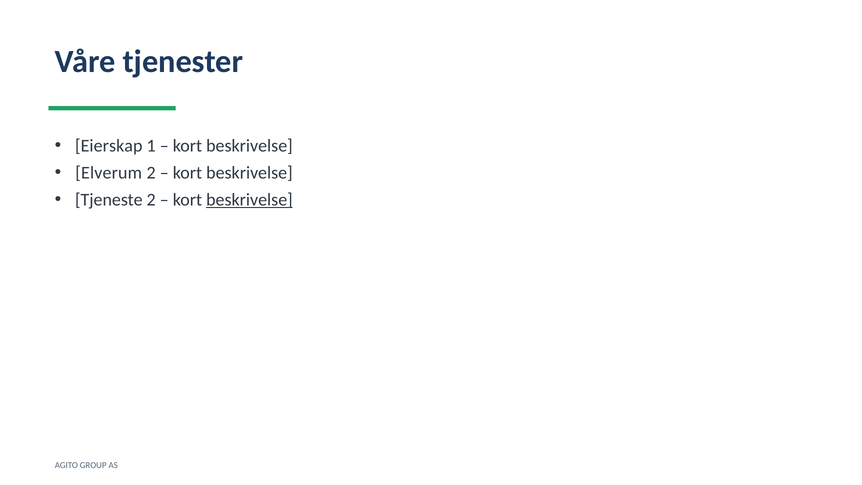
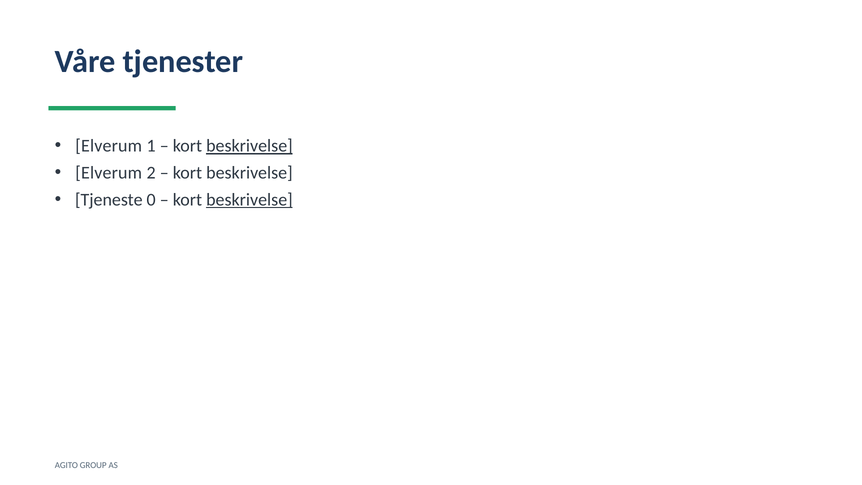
Eierskap: Eierskap -> Elverum (109, 146)
beskrivelse underline: none -> present (249, 146)
Tjeneste 2: 2 -> 0 (151, 200)
